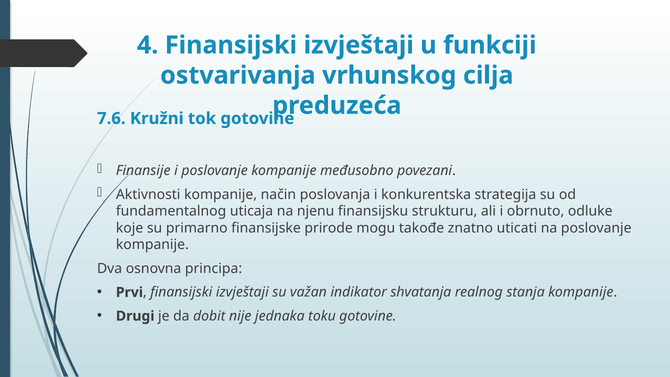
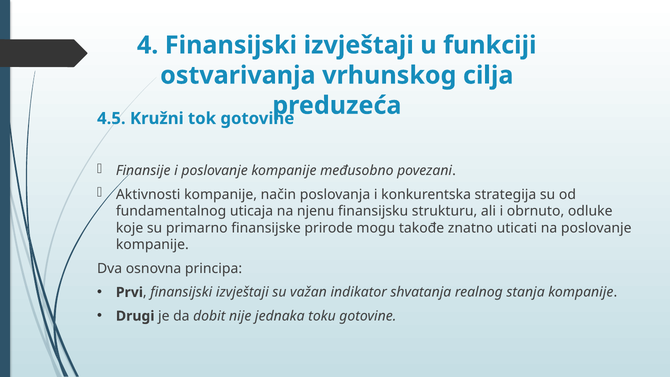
7.6: 7.6 -> 4.5 (111, 118)
